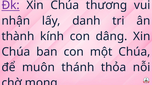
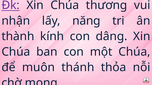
danh: danh -> năng (86, 21)
